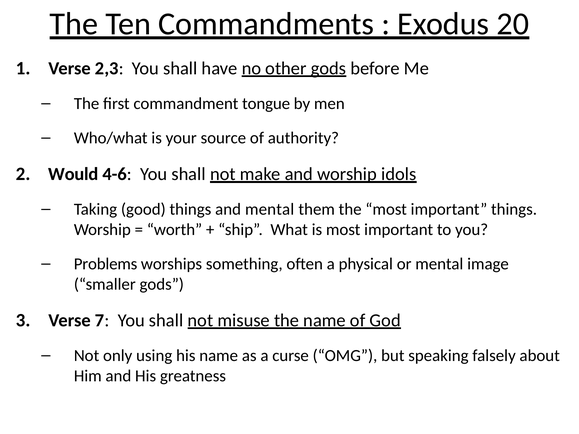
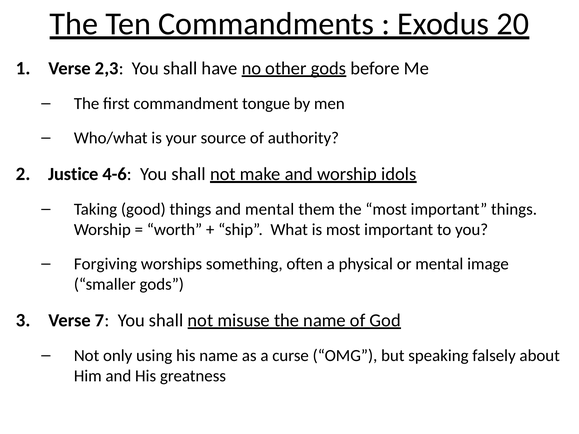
Would: Would -> Justice (73, 174)
Problems: Problems -> Forgiving (105, 264)
